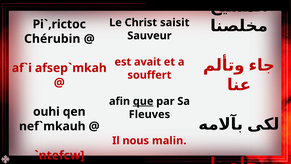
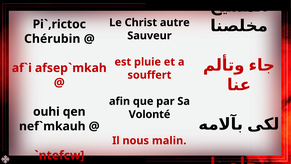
saisit: saisit -> autre (175, 23)
avait: avait -> pluie (147, 62)
que underline: present -> none (143, 101)
Fleuves: Fleuves -> Volonté (149, 114)
